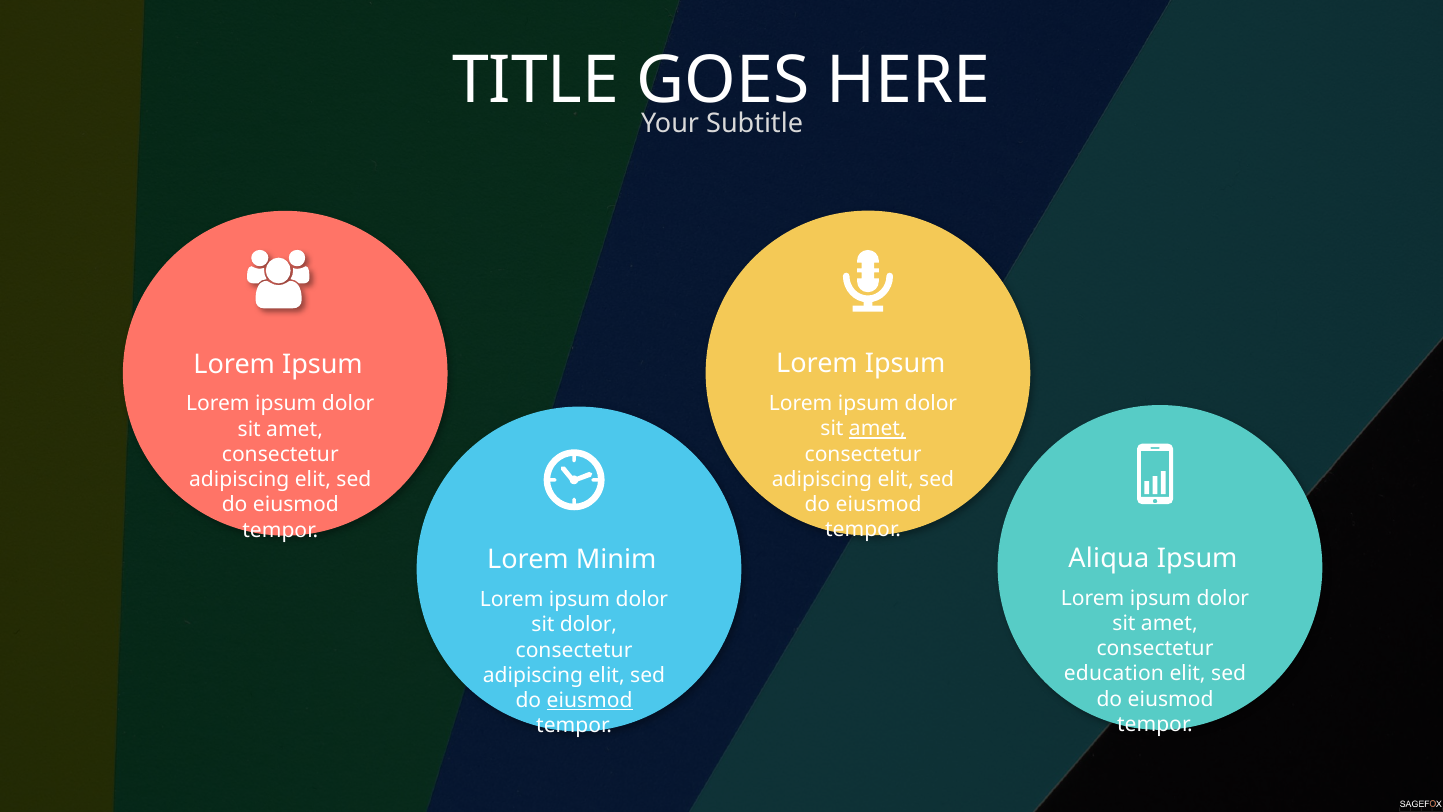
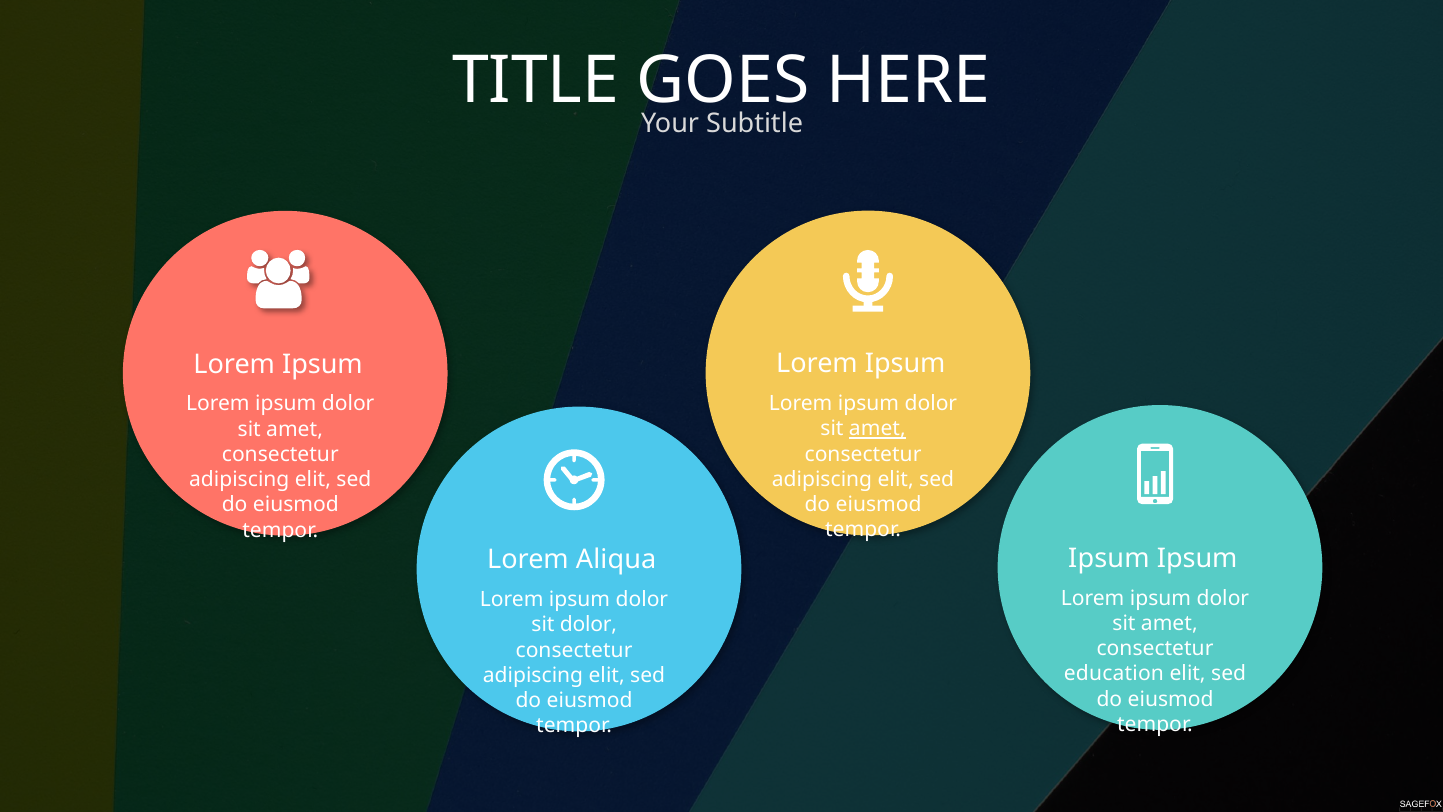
Aliqua: Aliqua -> Ipsum (1109, 558)
Minim: Minim -> Aliqua (616, 560)
eiusmod underline: present -> none (590, 700)
